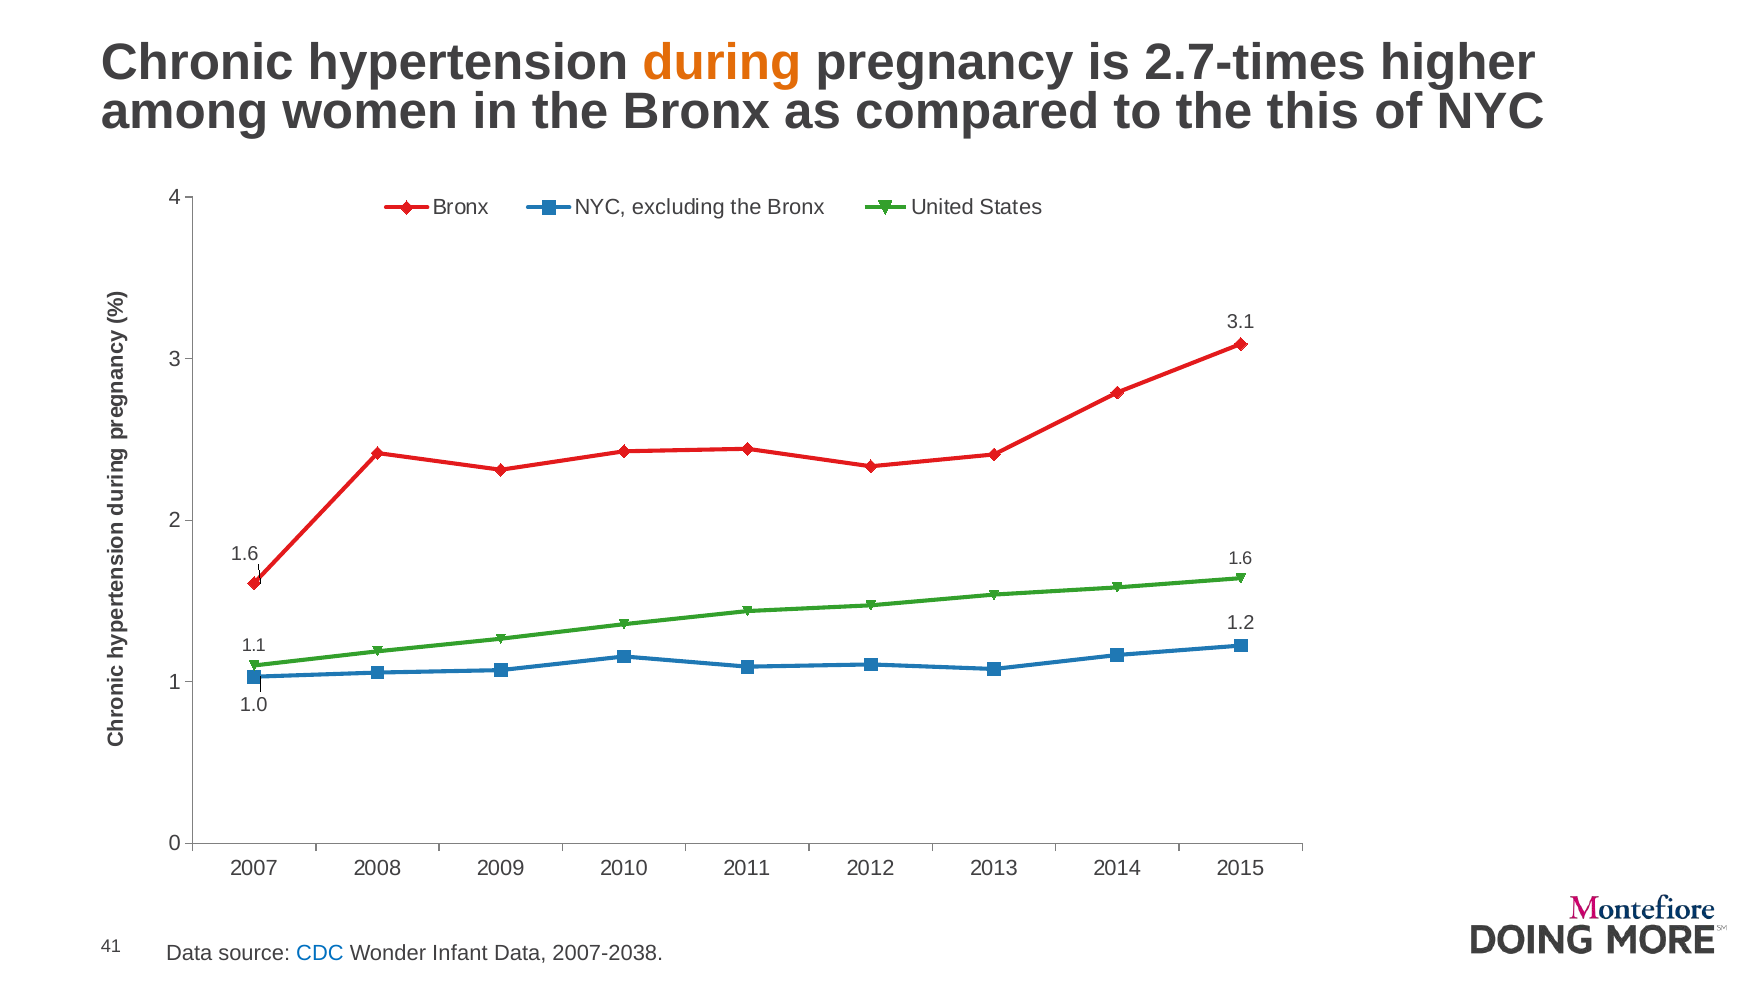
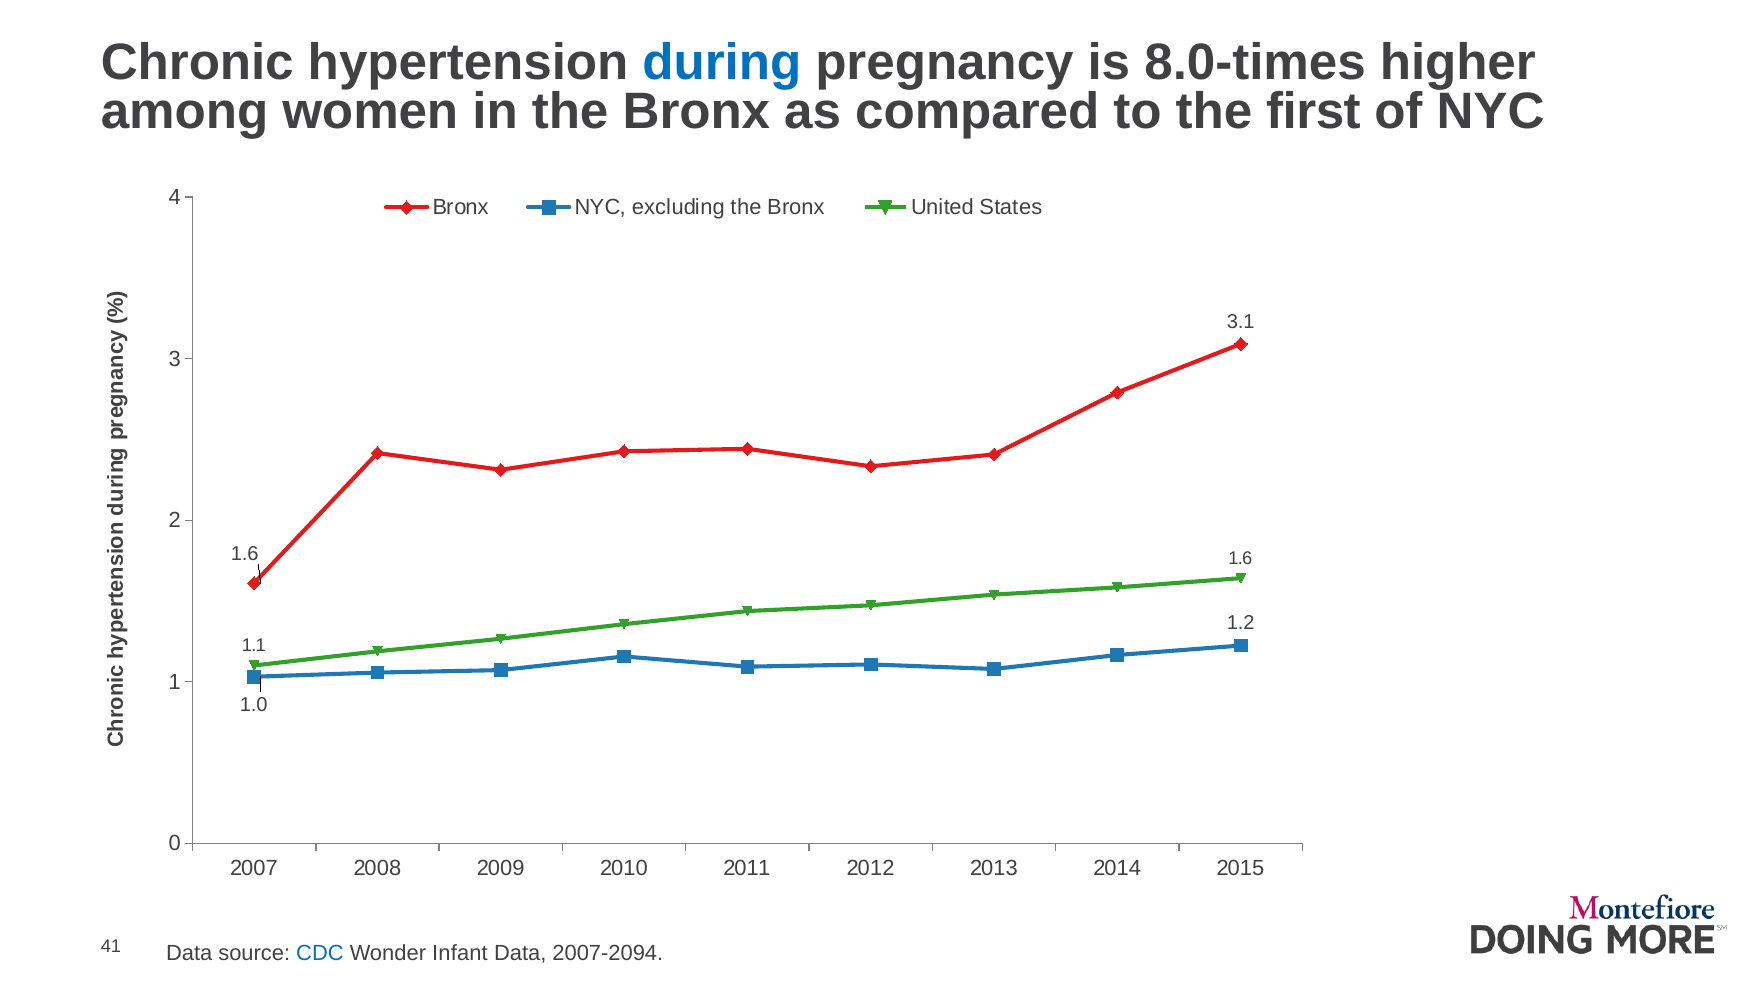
during colour: orange -> blue (722, 62)
2.7-times: 2.7-times -> 8.0-times (1255, 62)
this: this -> first (1313, 112)
2007-2038: 2007-2038 -> 2007-2094 (608, 953)
